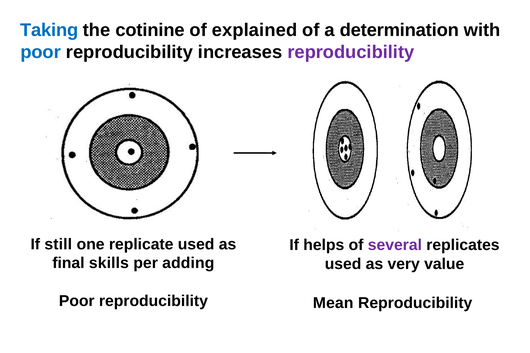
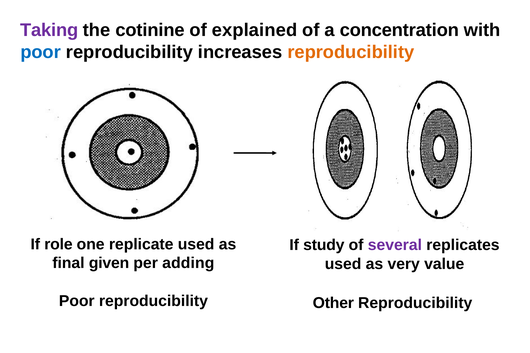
Taking colour: blue -> purple (49, 30)
determination: determination -> concentration (399, 30)
reproducibility colour: purple -> orange (351, 52)
still: still -> role (58, 244)
helps: helps -> study (324, 245)
skills: skills -> given (109, 263)
Mean: Mean -> Other (333, 303)
